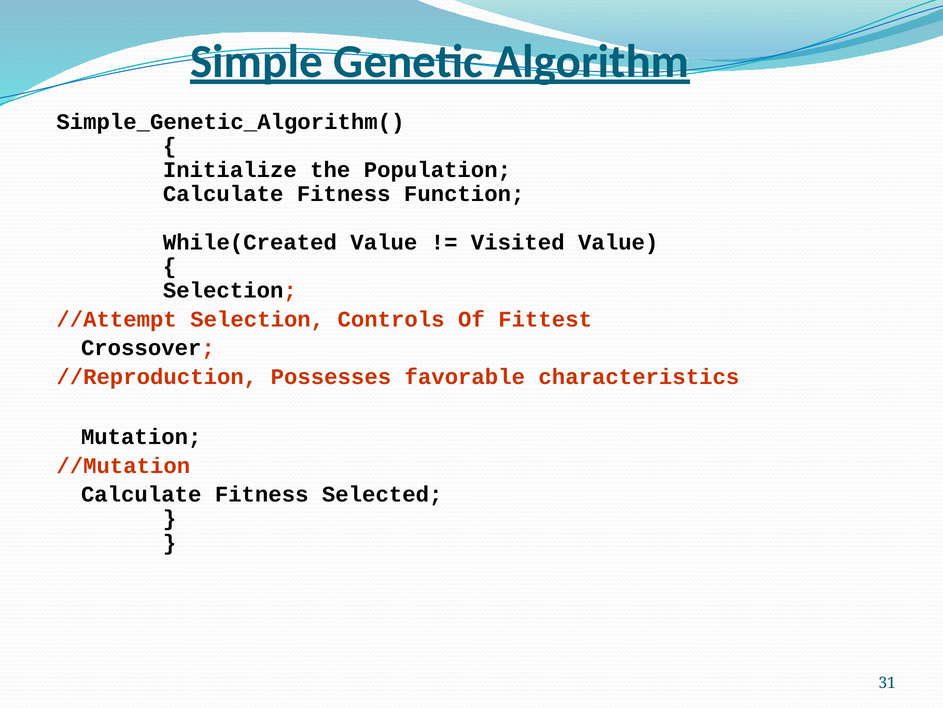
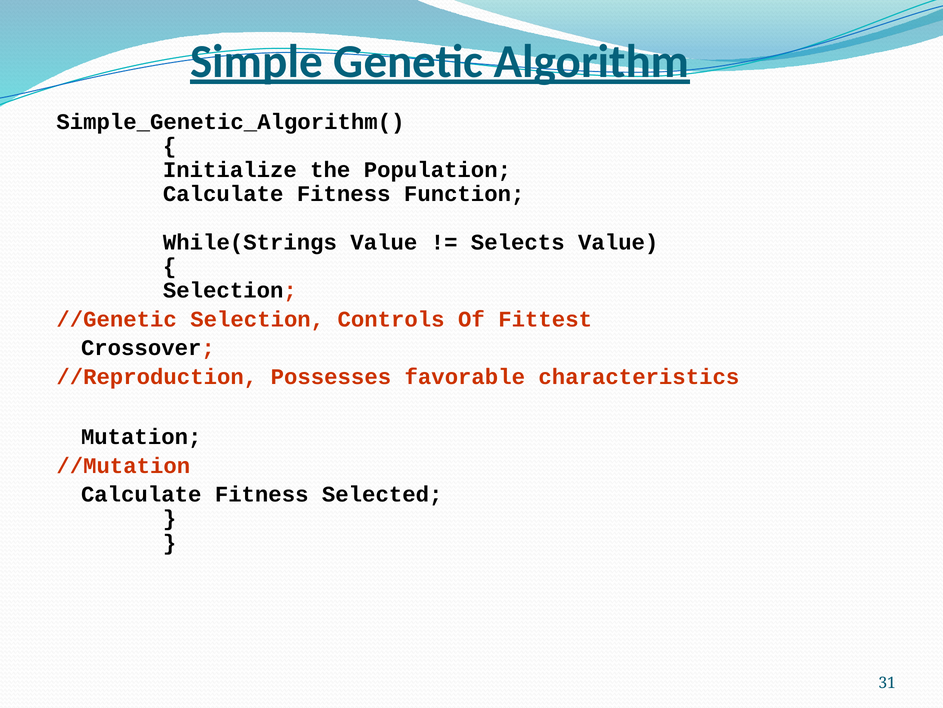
While(Created: While(Created -> While(Strings (250, 242)
Visited: Visited -> Selects (518, 242)
//Attempt: //Attempt -> //Genetic (117, 319)
